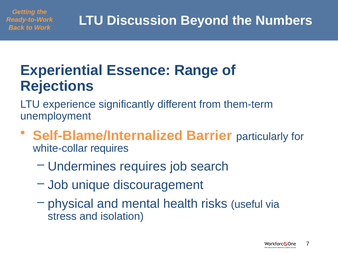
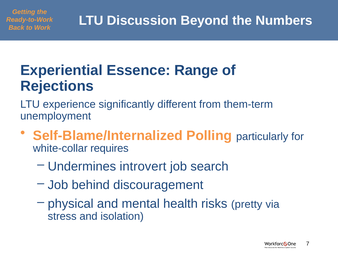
Barrier: Barrier -> Polling (209, 136)
Undermines requires: requires -> introvert (143, 167)
unique: unique -> behind (91, 185)
useful: useful -> pretty (247, 205)
